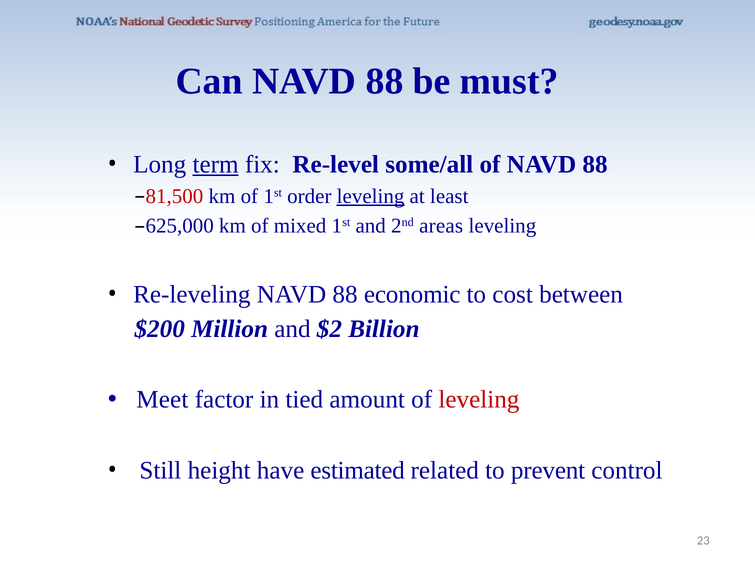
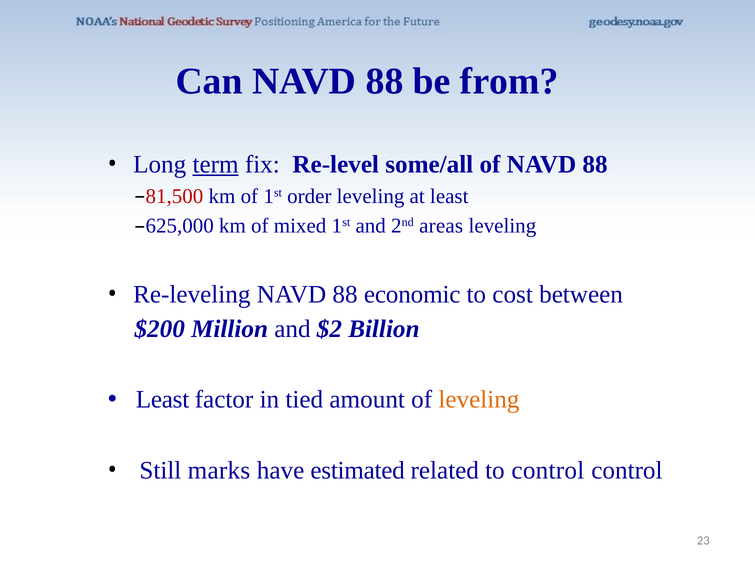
must: must -> from (509, 81)
leveling underline: present -> none (371, 196)
Meet: Meet -> Least (163, 400)
leveling colour: red -> orange (479, 400)
height: height -> marks (219, 471)
to prevent: prevent -> control (548, 471)
